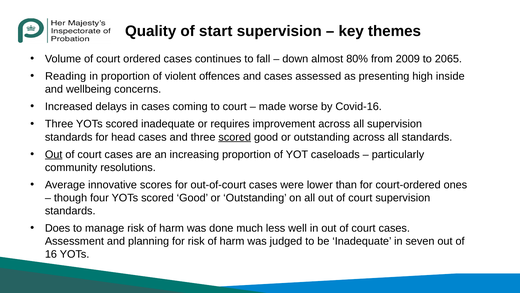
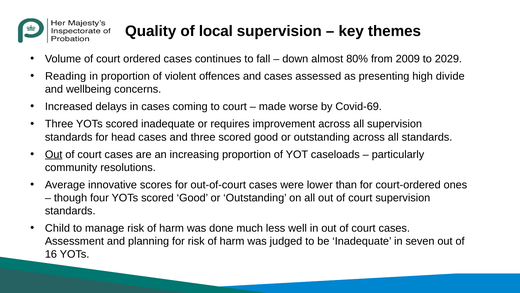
start: start -> local (216, 31)
2065: 2065 -> 2029 (448, 59)
inside: inside -> divide (450, 76)
Covid-16: Covid-16 -> Covid-69 (359, 107)
scored underline: present -> none (235, 137)
Does: Does -> Child (57, 228)
